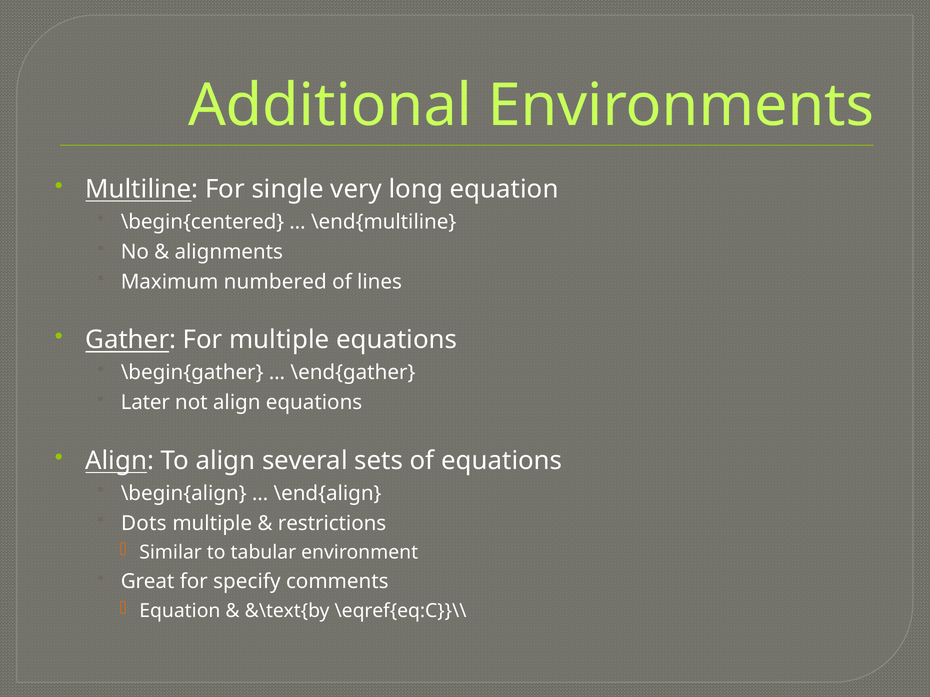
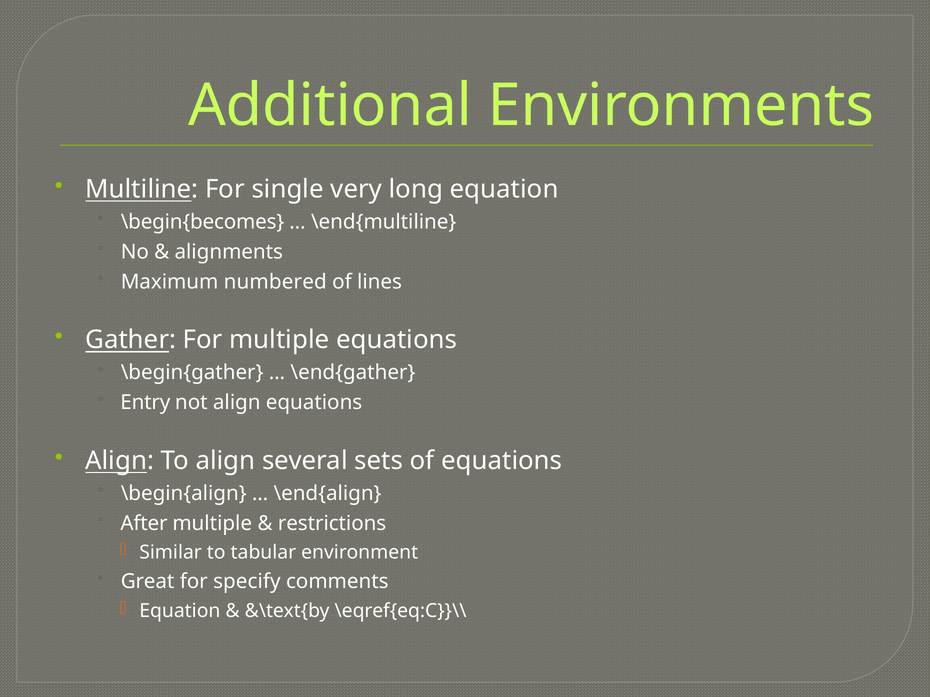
\begin{centered: \begin{centered -> \begin{becomes (202, 222)
Later: Later -> Entry (145, 403)
Dots: Dots -> After (144, 524)
